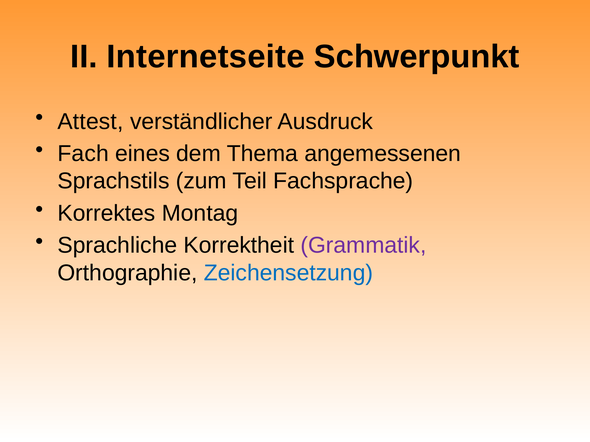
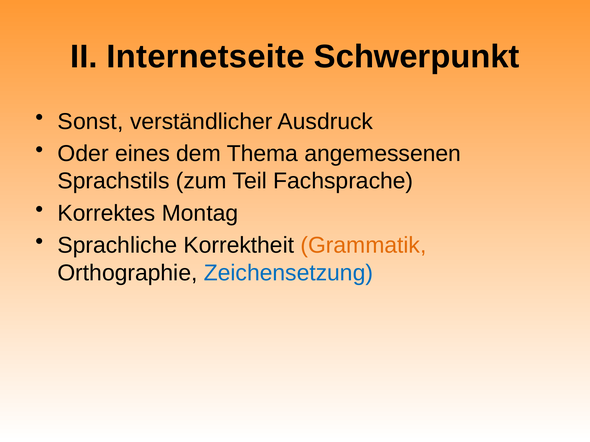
Attest: Attest -> Sonst (91, 122)
Fach: Fach -> Oder (83, 154)
Grammatik colour: purple -> orange (363, 246)
